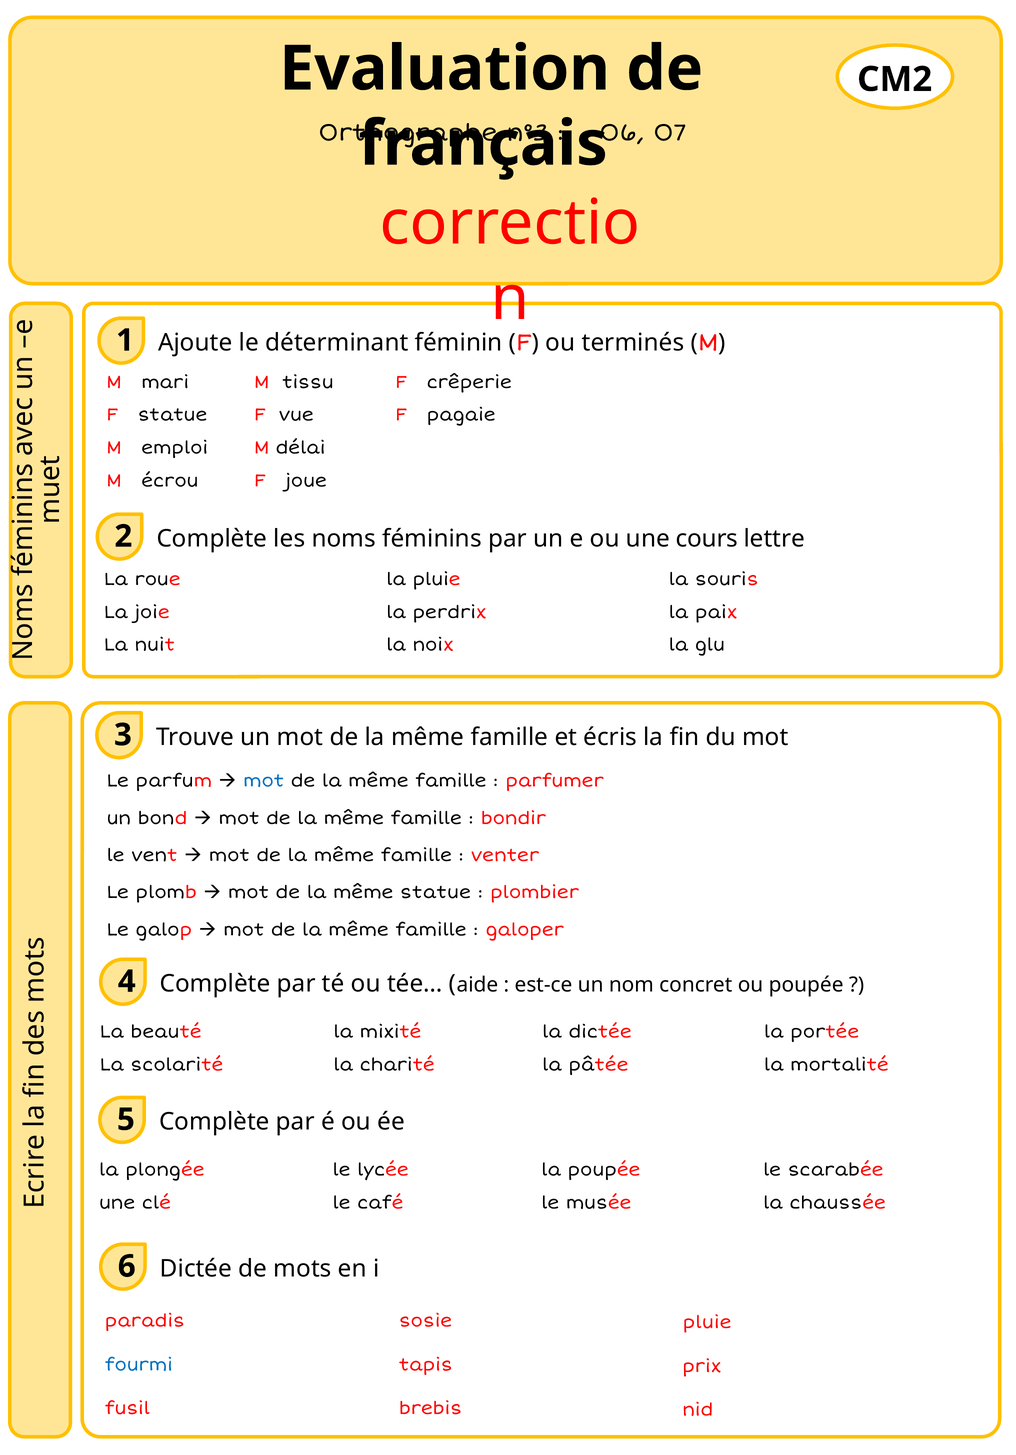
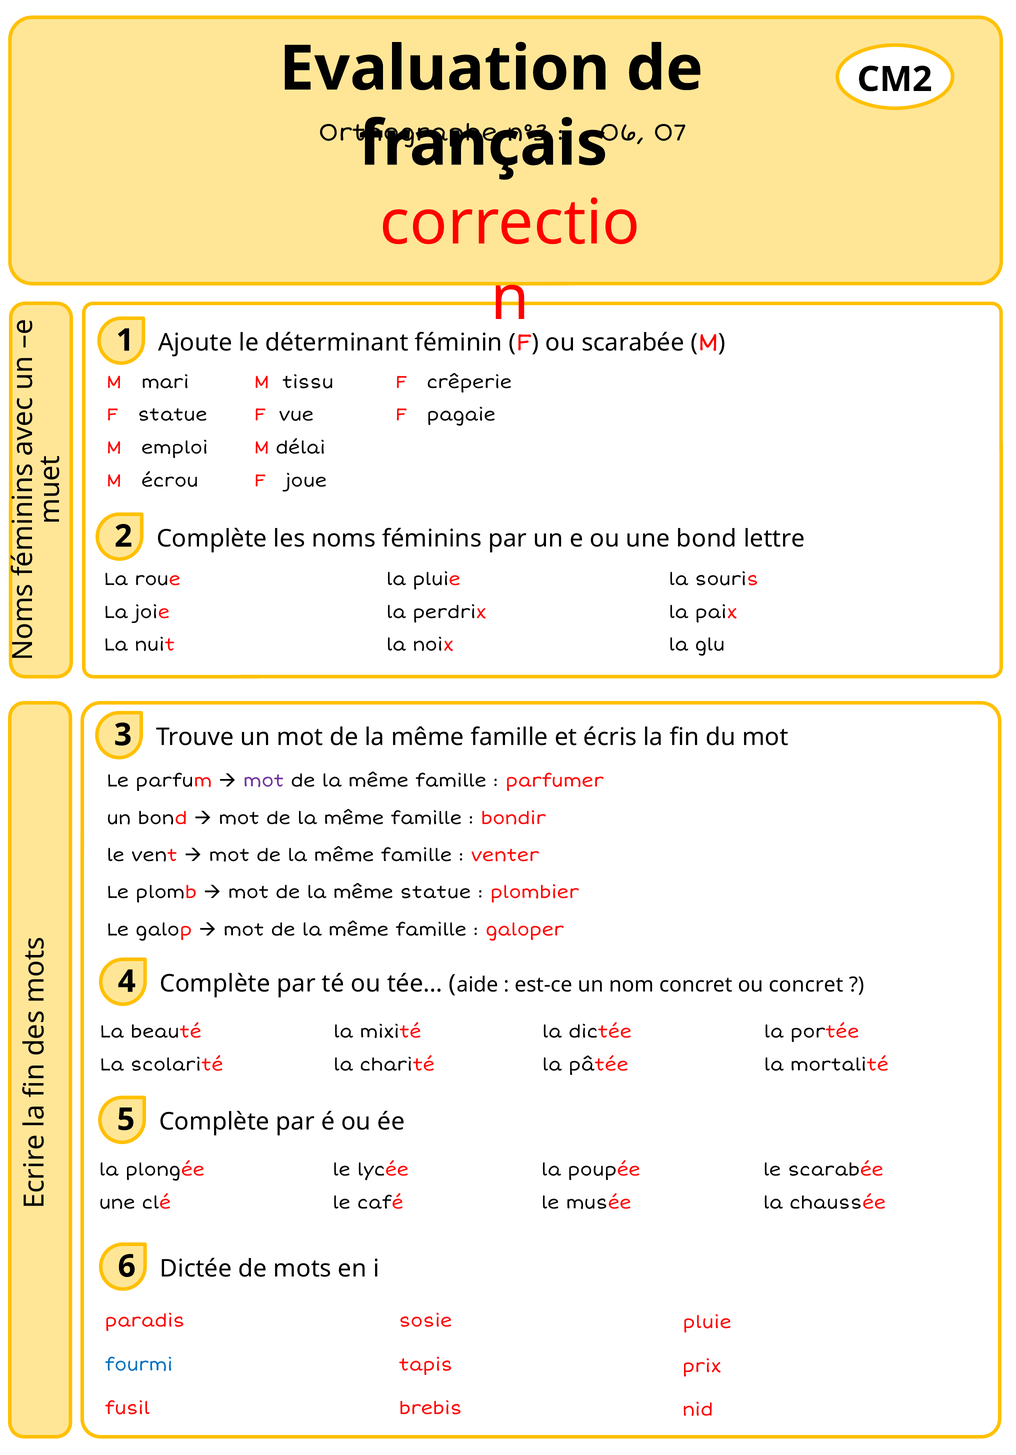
ou terminés: terminés -> scarabée (633, 343)
une cours: cours -> bond (707, 539)
mot colour: blue -> purple (264, 781)
ou poupée: poupée -> concret (806, 985)
